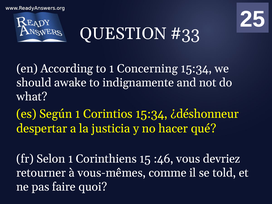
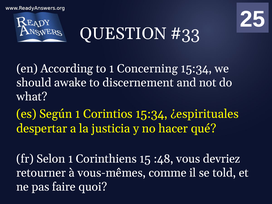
indignamente: indignamente -> discernement (138, 83)
¿déshonneur: ¿déshonneur -> ¿espirituales (205, 114)
:46: :46 -> :48 (163, 159)
